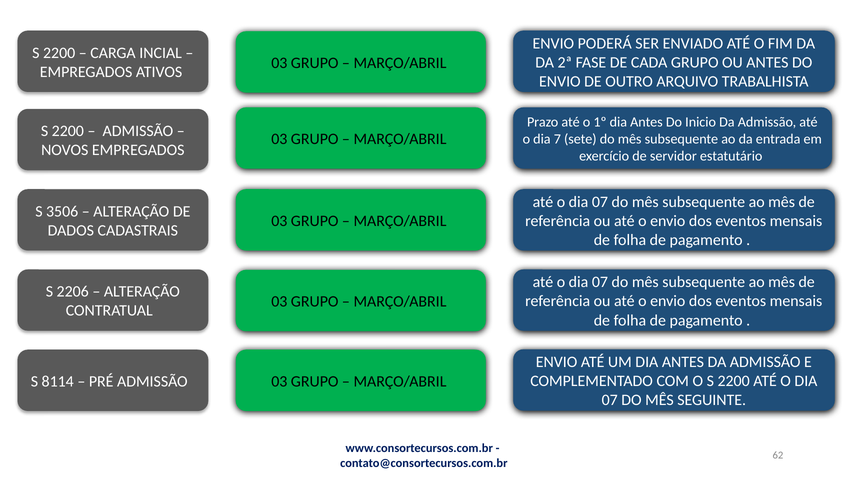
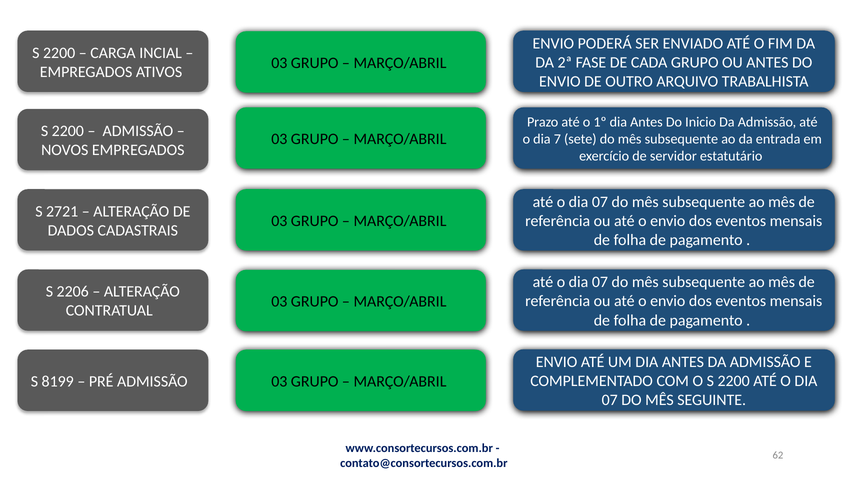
3506: 3506 -> 2721 (62, 211)
8114: 8114 -> 8199 (58, 381)
